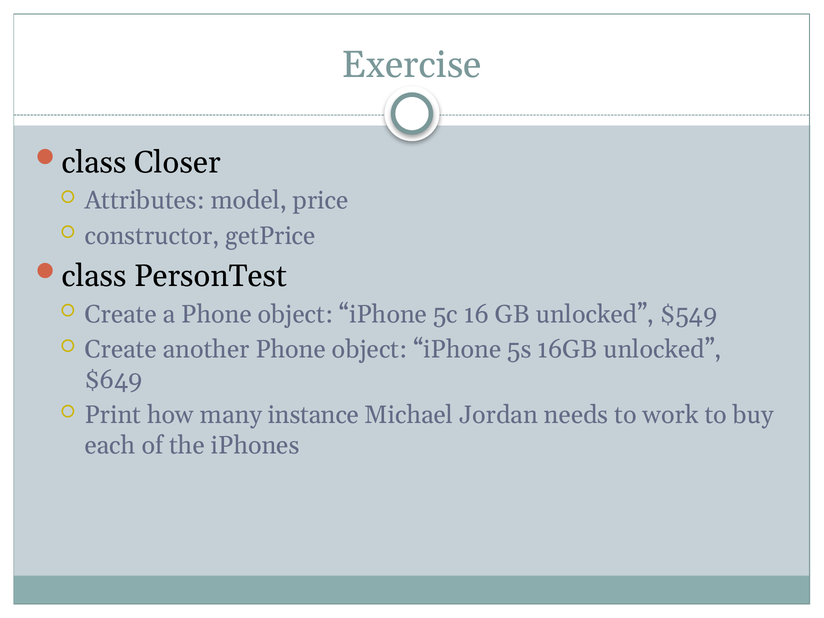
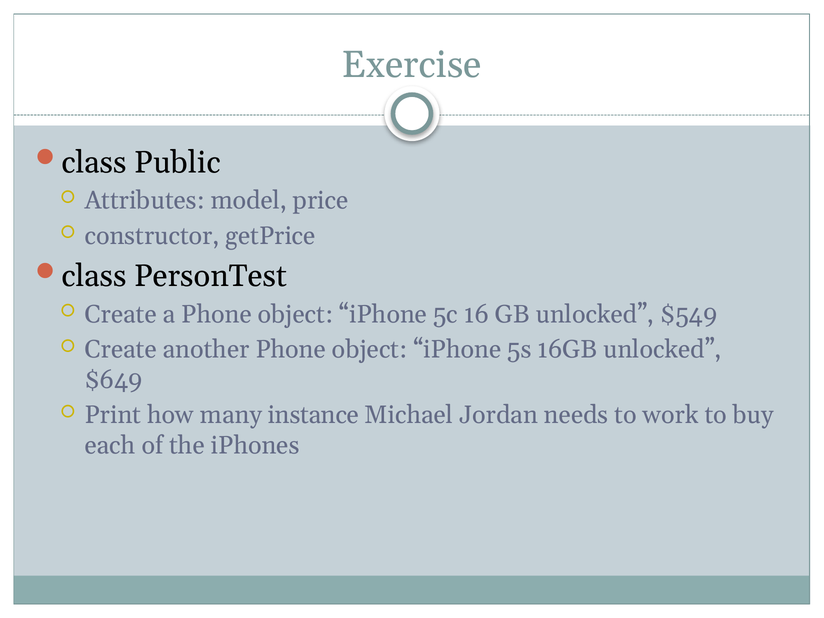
Closer: Closer -> Public (177, 162)
